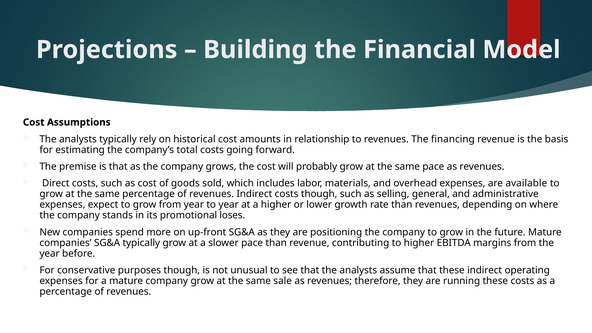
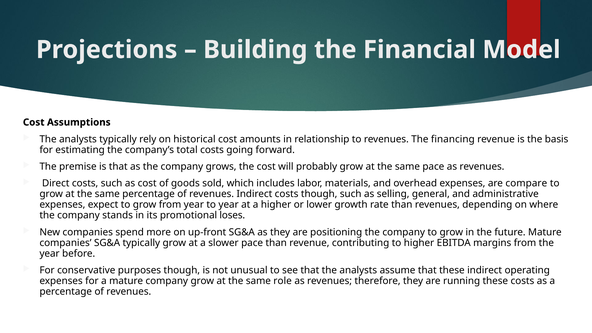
available: available -> compare (526, 183)
sale: sale -> role (283, 281)
